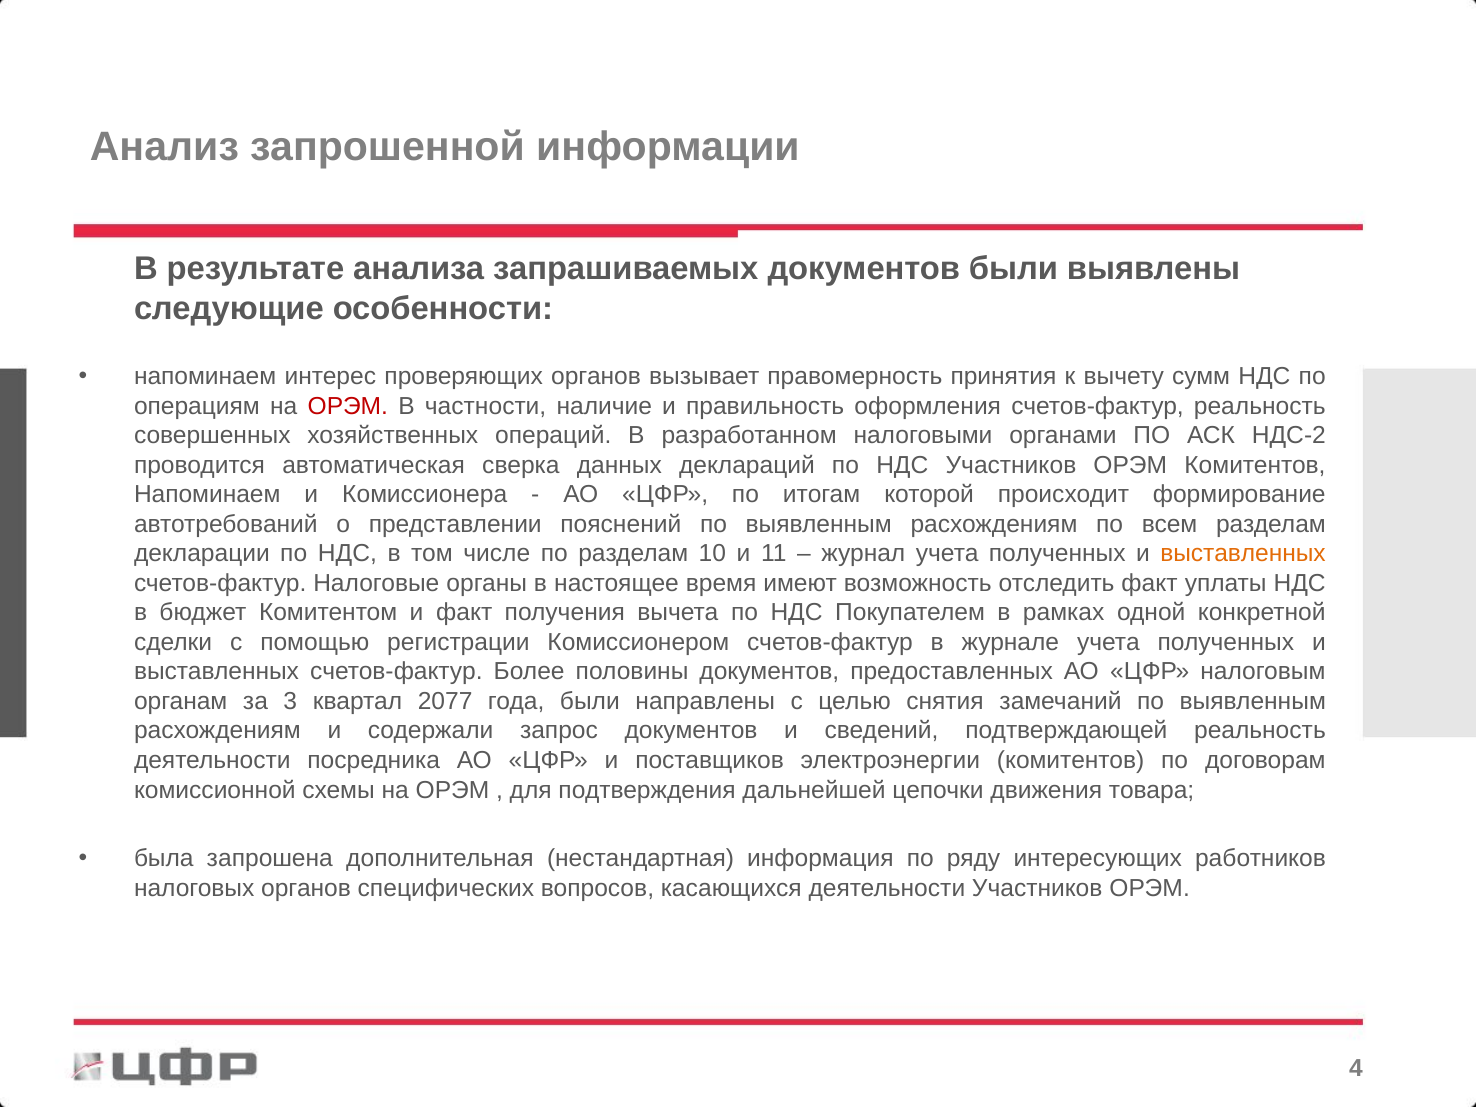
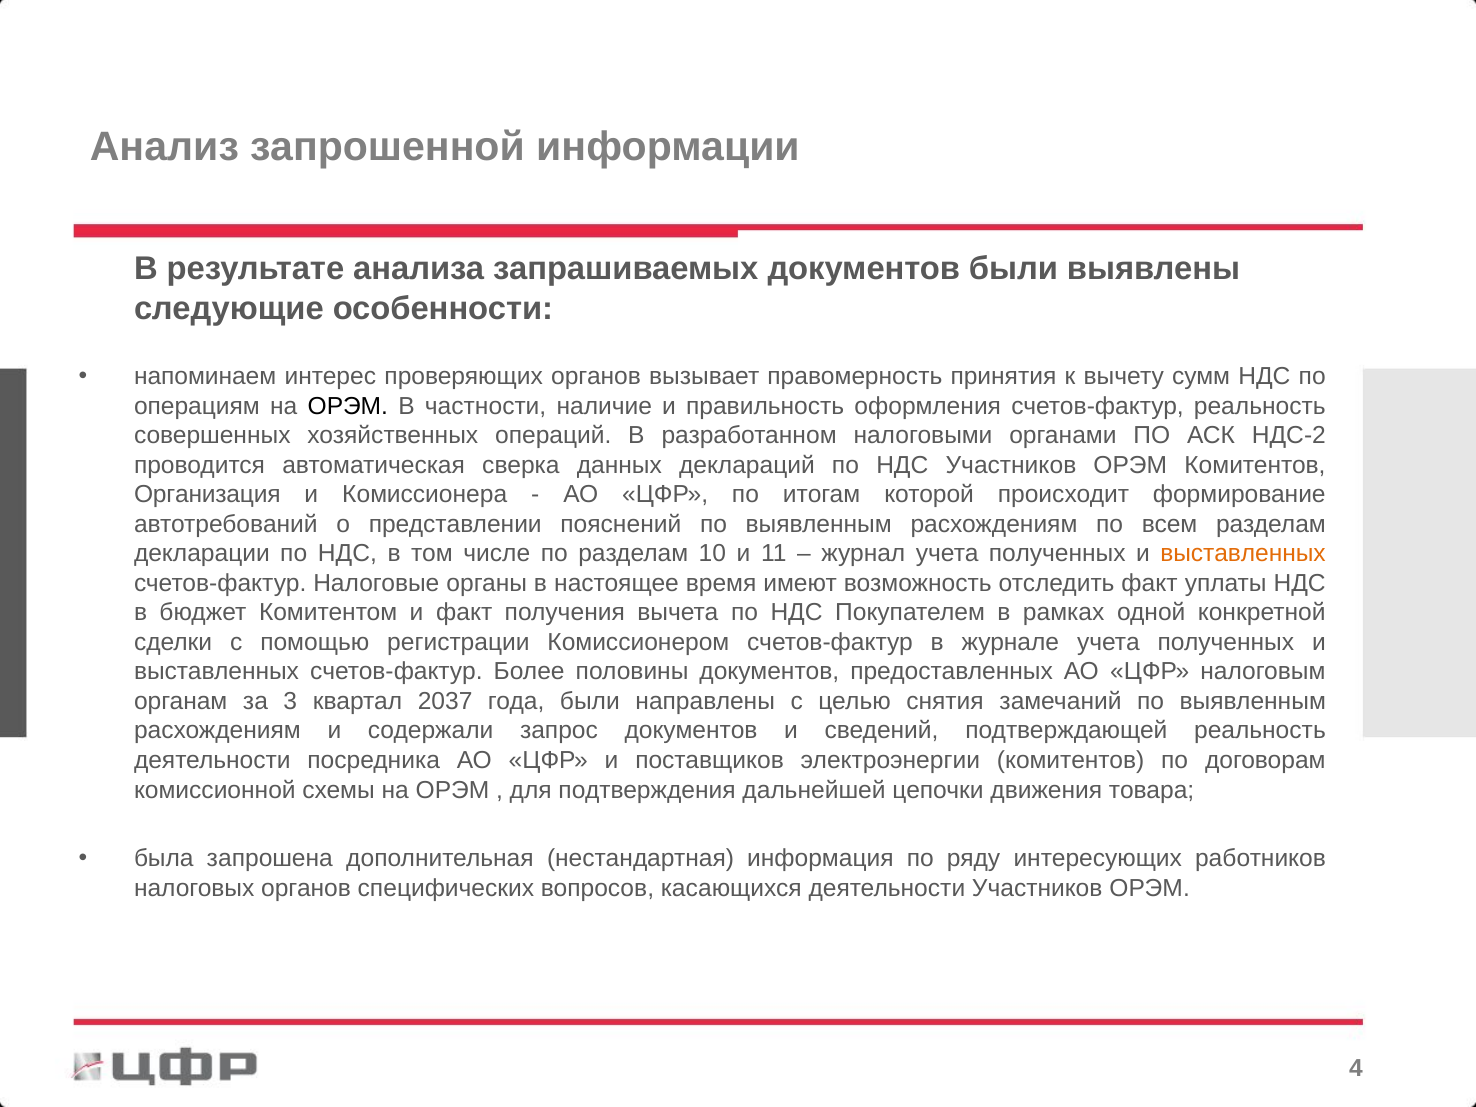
ОРЭМ colour: red -> black (348, 406)
Напоминаем: Напоминаем -> Организация (207, 495)
2077: 2077 -> 2037 (445, 701)
